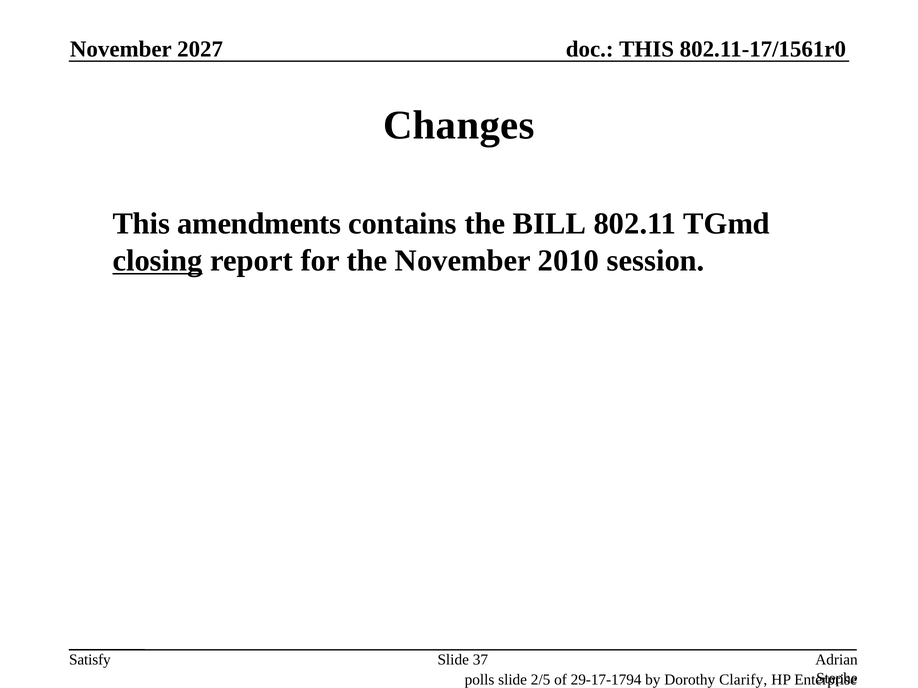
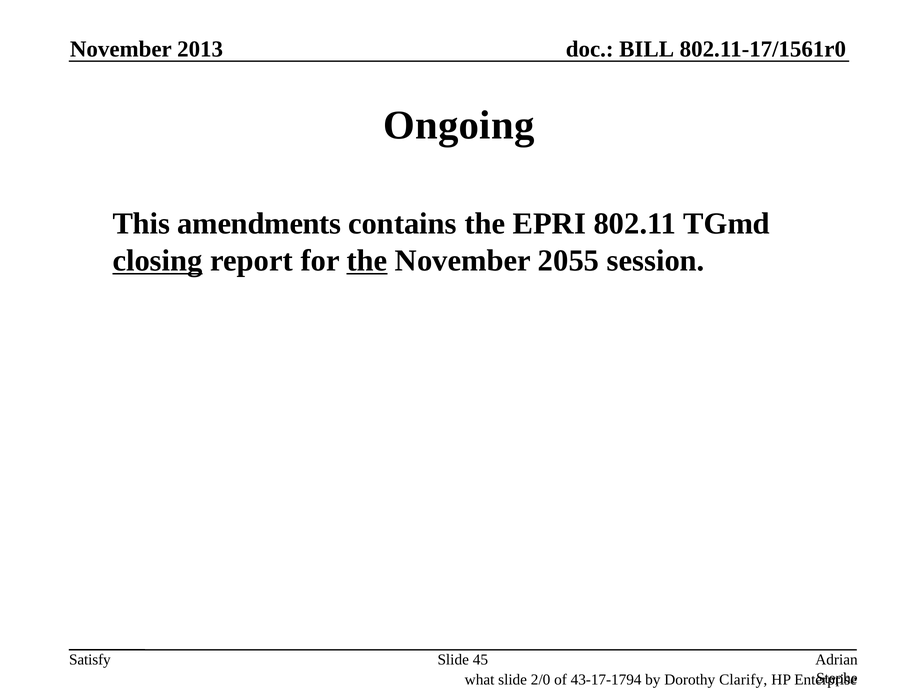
2027: 2027 -> 2013 (200, 49)
THIS: THIS -> BILL (647, 49)
Changes: Changes -> Ongoing (459, 125)
BILL: BILL -> EPRI (549, 224)
the underline: none -> present (367, 261)
2010: 2010 -> 2055 (569, 261)
37: 37 -> 45 (480, 660)
polls: polls -> what (480, 680)
2/5: 2/5 -> 2/0 (541, 680)
29-17-1794: 29-17-1794 -> 43-17-1794 (606, 680)
